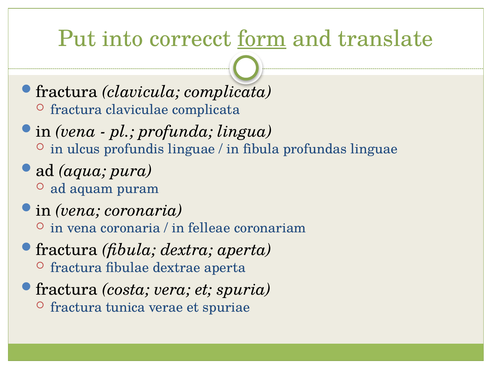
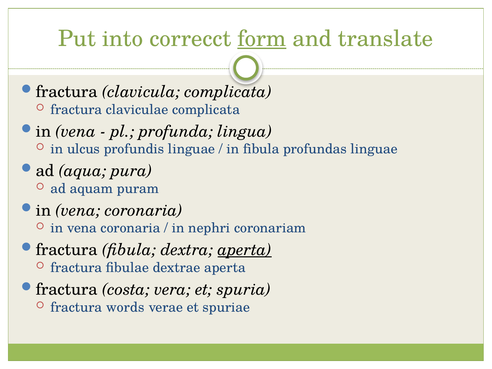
felleae: felleae -> nephri (209, 228)
aperta underline: none -> present (245, 250)
tunica: tunica -> words (125, 307)
